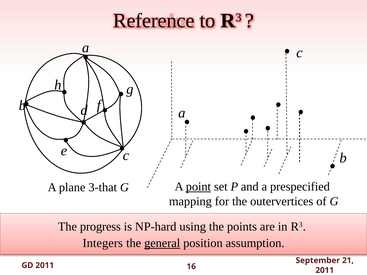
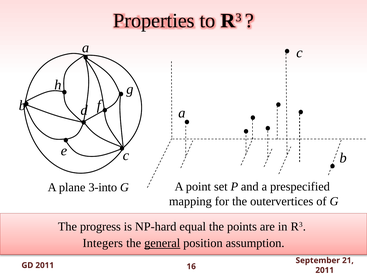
Reference: Reference -> Properties (154, 21)
3-that: 3-that -> 3-into (103, 187)
point underline: present -> none (198, 187)
using: using -> equal (193, 227)
